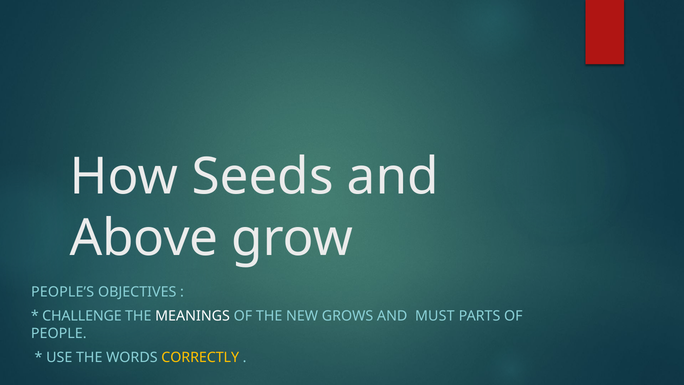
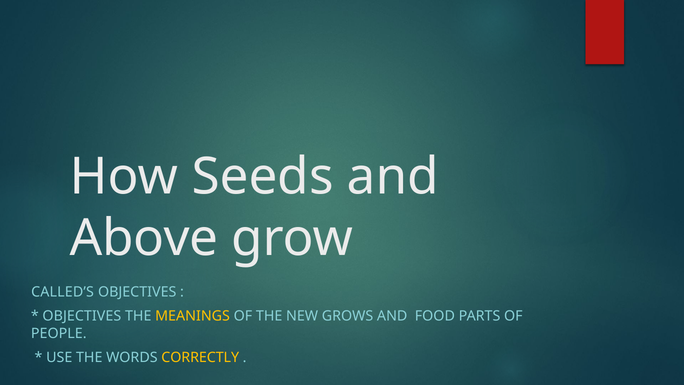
PEOPLE’S: PEOPLE’S -> CALLED’S (63, 292)
CHALLENGE: CHALLENGE -> OBJECTIVES (82, 316)
MEANINGS colour: white -> yellow (193, 316)
MUST: MUST -> FOOD (435, 316)
